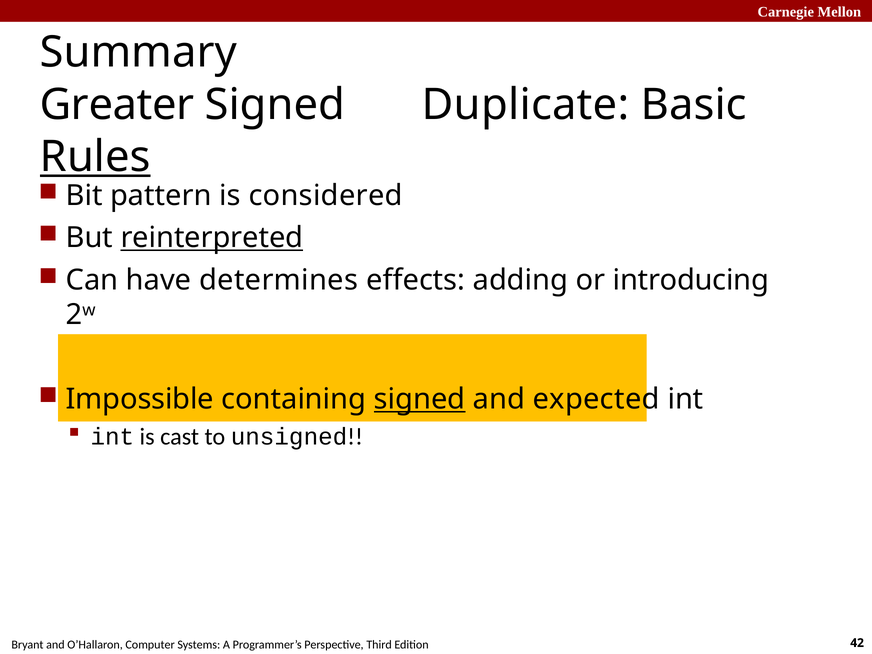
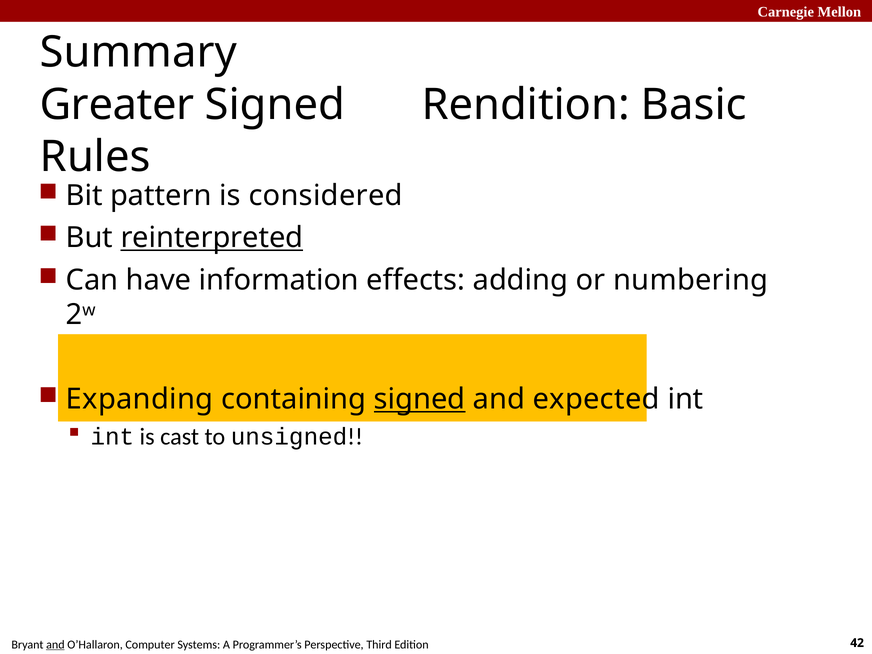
Duplicate: Duplicate -> Rendition (526, 105)
Rules underline: present -> none (95, 157)
determines: determines -> information (279, 280)
introducing: introducing -> numbering (691, 280)
Impossible: Impossible -> Expanding (140, 399)
and underline: none -> present (55, 645)
